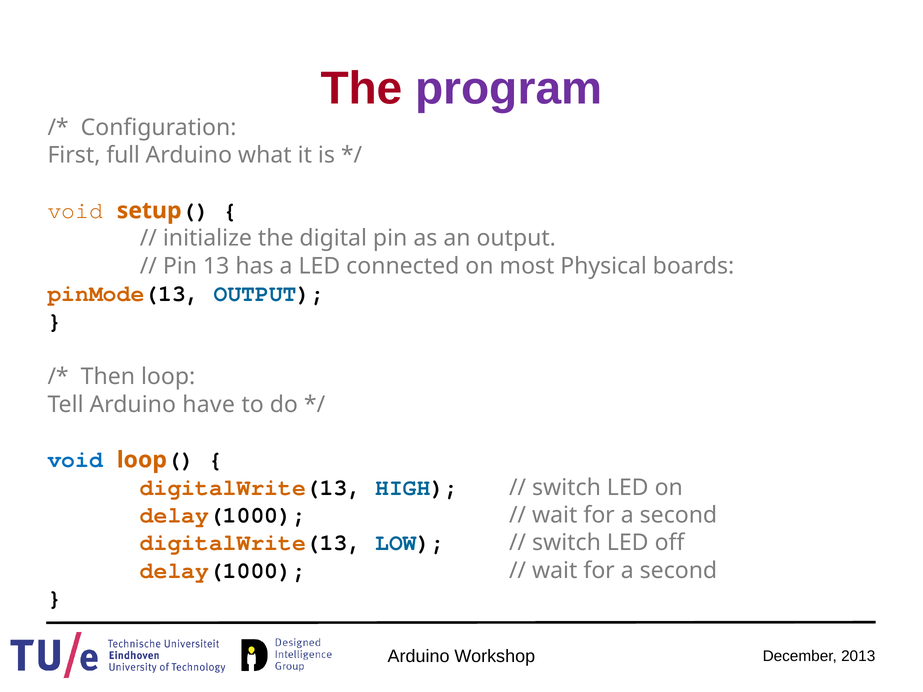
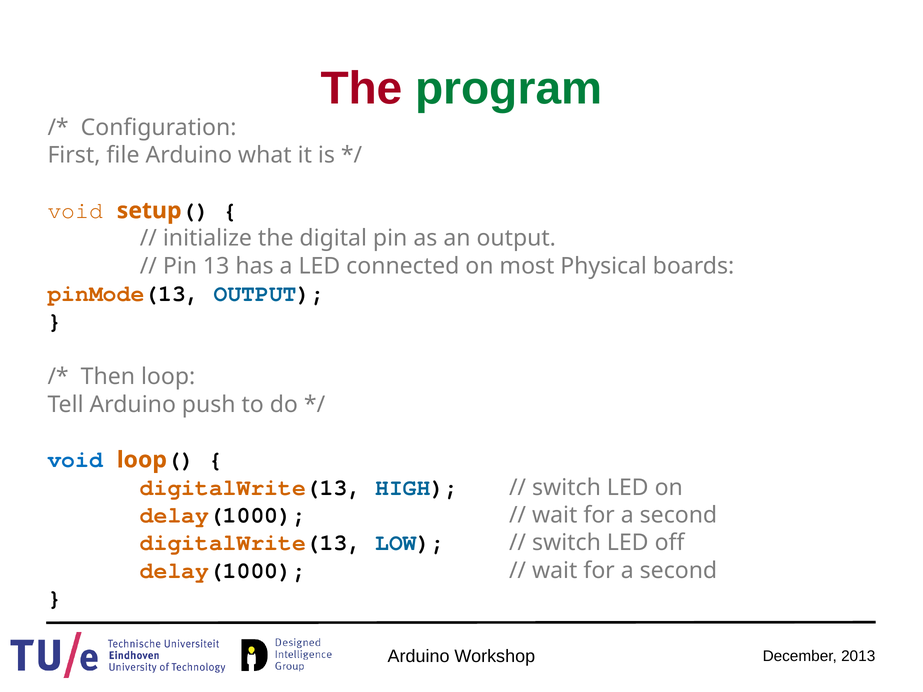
program colour: purple -> green (509, 89)
full: full -> file (123, 155)
have: have -> push (209, 405)
